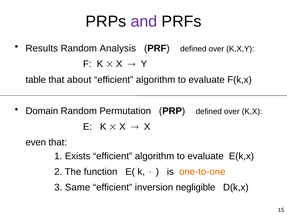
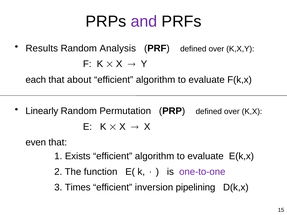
table: table -> each (36, 80)
Domain: Domain -> Linearly (42, 111)
one-to-one colour: orange -> purple (202, 172)
Same: Same -> Times (78, 188)
negligible: negligible -> pipelining (195, 188)
